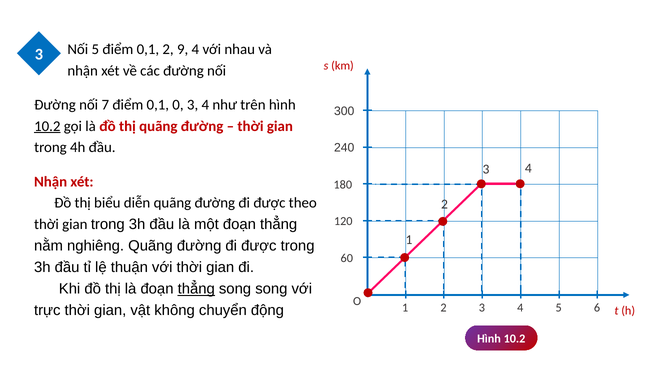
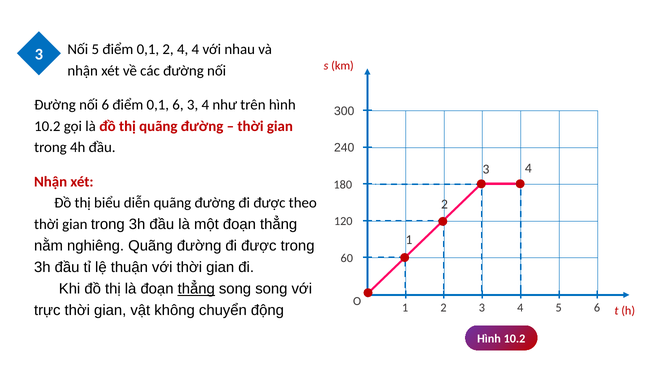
0,1 2 9: 9 -> 4 (183, 49)
nối 7: 7 -> 6 (105, 105)
0,1 0: 0 -> 6 (178, 105)
10.2 underline: present -> none (47, 126)
